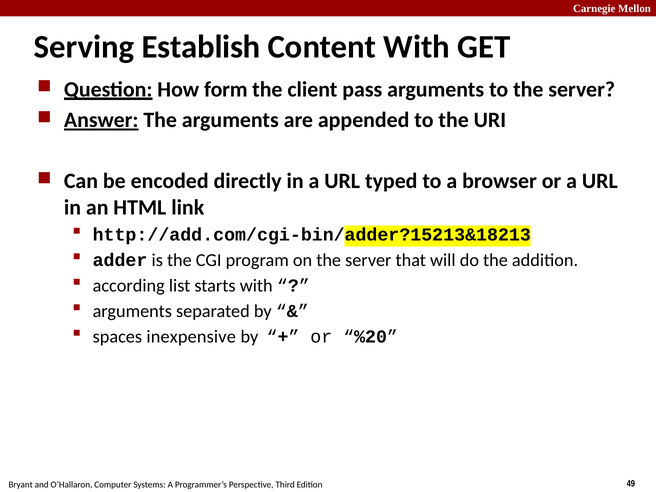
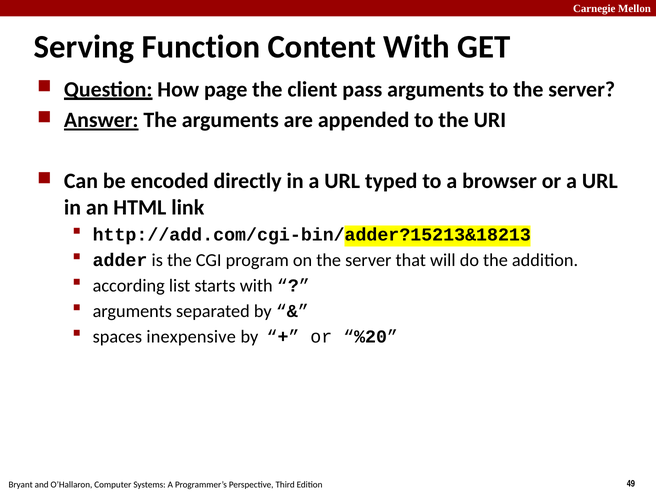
Establish: Establish -> Function (201, 47)
form: form -> page (226, 89)
